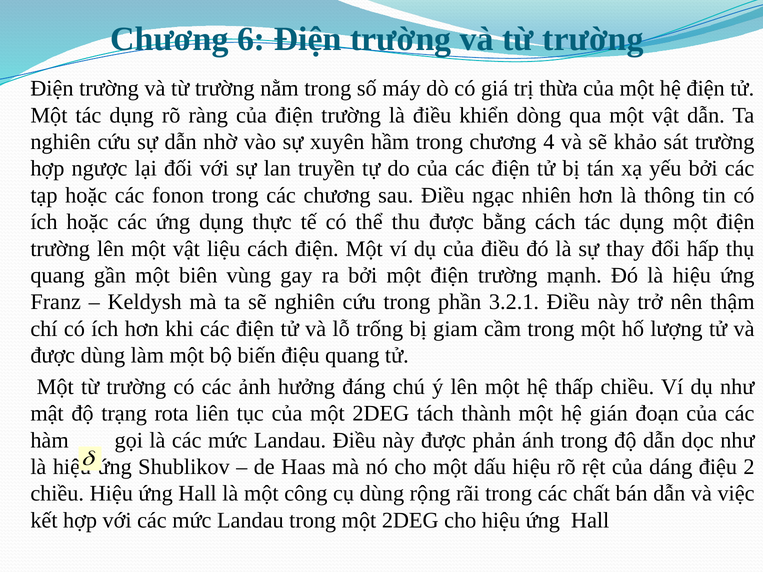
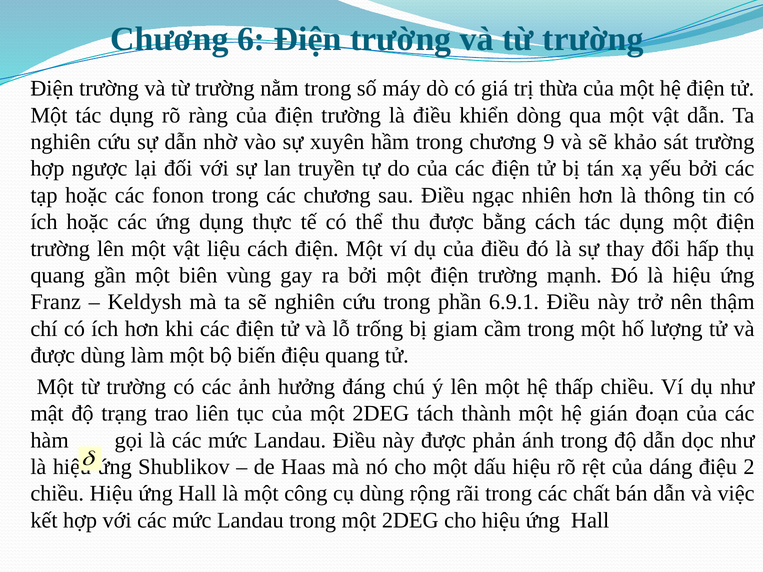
4: 4 -> 9 (549, 142)
3.2.1: 3.2.1 -> 6.9.1 (514, 302)
rota: rota -> trao (172, 414)
